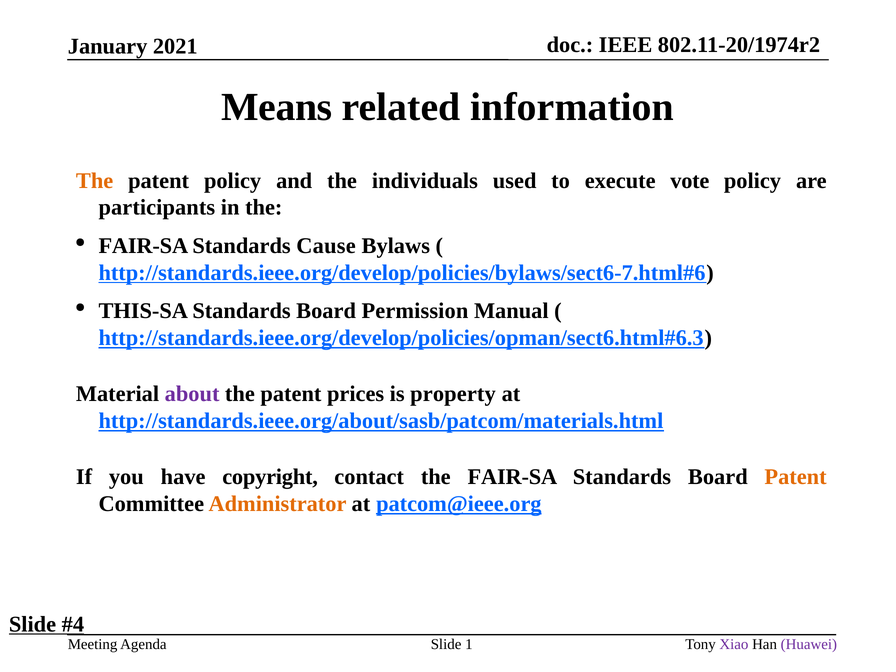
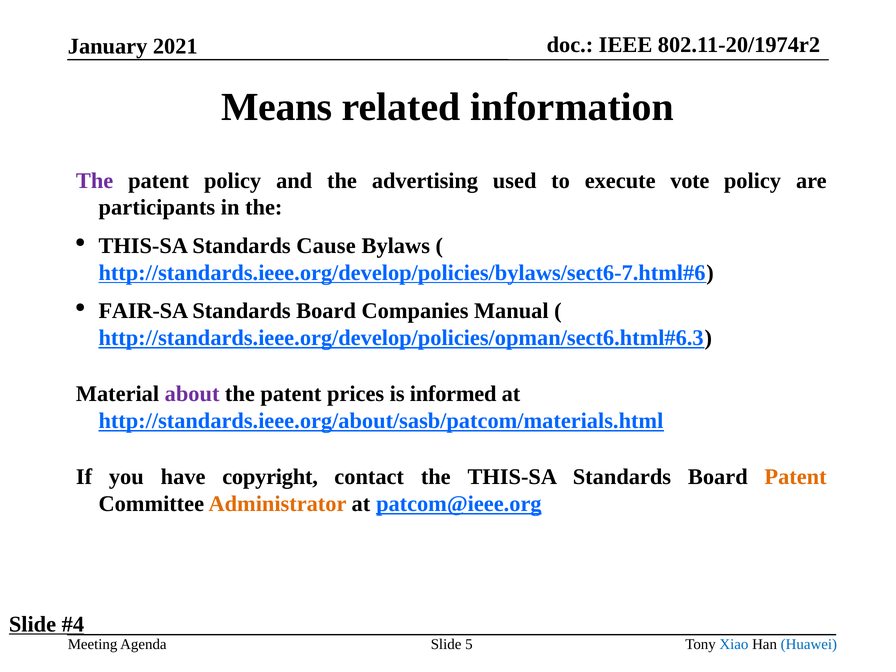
The colour: orange -> purple (95, 181)
individuals: individuals -> advertising (425, 181)
FAIR-SA: FAIR-SA -> THIS-SA (143, 246)
THIS-SA: THIS-SA -> FAIR-SA (143, 311)
Permission: Permission -> Companies (415, 311)
property: property -> informed (453, 394)
the FAIR-SA: FAIR-SA -> THIS-SA (512, 477)
1: 1 -> 5 (469, 644)
Xiao colour: purple -> blue (734, 644)
Huawei colour: purple -> blue (809, 644)
